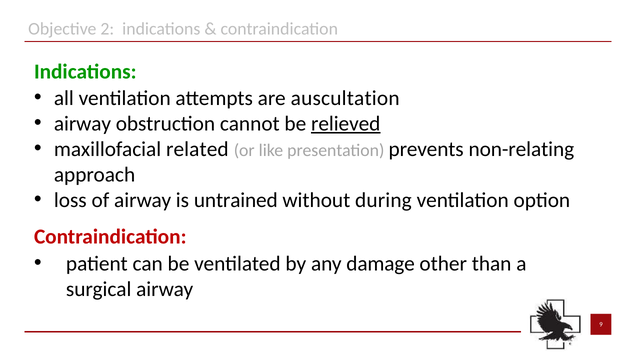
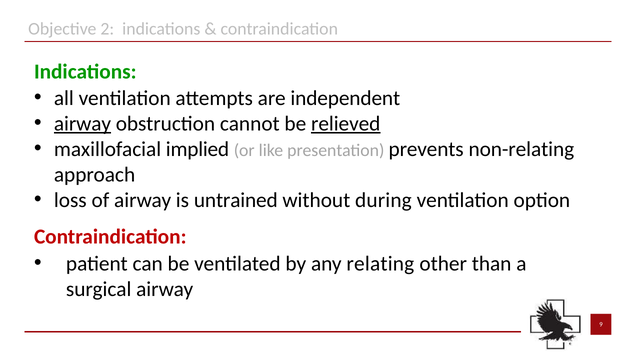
auscultation: auscultation -> independent (345, 98)
airway underline: none -> present (83, 124)
related: related -> implied (198, 149)
damage: damage -> relating (380, 264)
